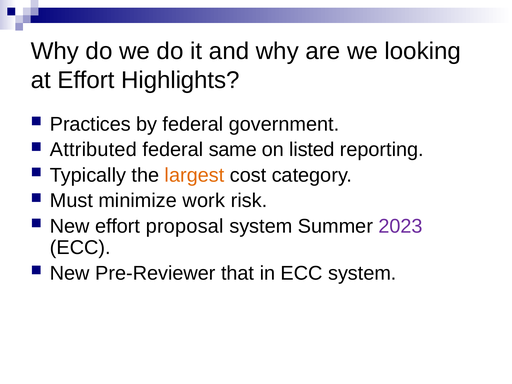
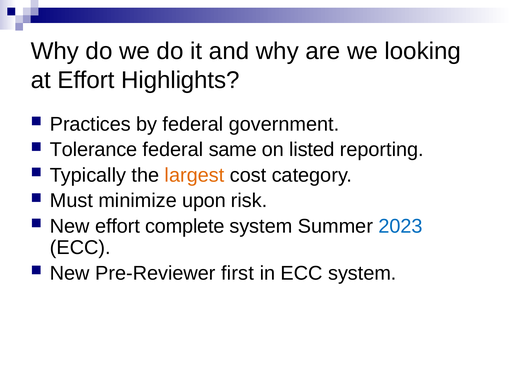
Attributed: Attributed -> Tolerance (94, 150)
work: work -> upon (204, 201)
proposal: proposal -> complete (185, 226)
2023 colour: purple -> blue (401, 226)
that: that -> first (237, 273)
